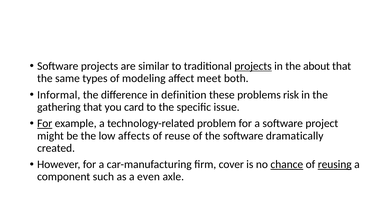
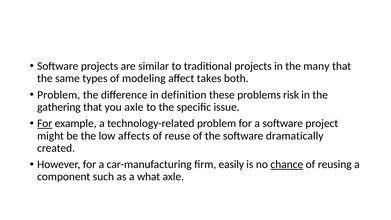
projects underline: present -> none (253, 66)
about: about -> many (316, 66)
meet: meet -> takes (209, 78)
Informal: Informal -> Problem (59, 95)
you card: card -> axle (134, 107)
cover: cover -> easily (231, 164)
reusing underline: present -> none (335, 164)
even: even -> what (149, 177)
